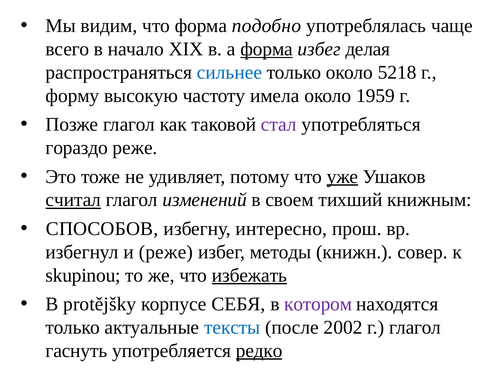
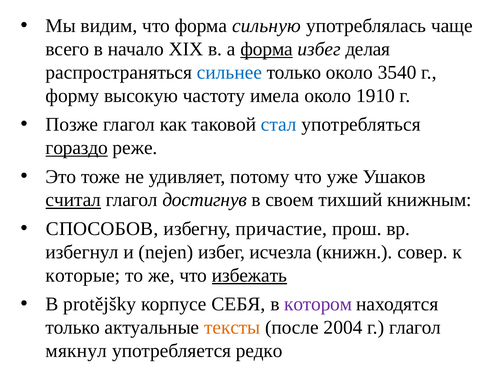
подобно: подобно -> сильную (267, 26)
5218: 5218 -> 3540 (397, 72)
1959: 1959 -> 1910 (375, 96)
стал colour: purple -> blue (279, 125)
гораздо underline: none -> present (77, 148)
уже underline: present -> none (342, 177)
изменений: изменений -> достигнув (205, 200)
интересно: интересно -> причастие (281, 229)
и реже: реже -> nejen (166, 252)
методы: методы -> исчезла (281, 252)
skupinou: skupinou -> которые (83, 275)
тексты colour: blue -> orange (232, 328)
2002: 2002 -> 2004 (343, 328)
гаснуть: гаснуть -> мякнул (76, 351)
редко underline: present -> none (259, 351)
